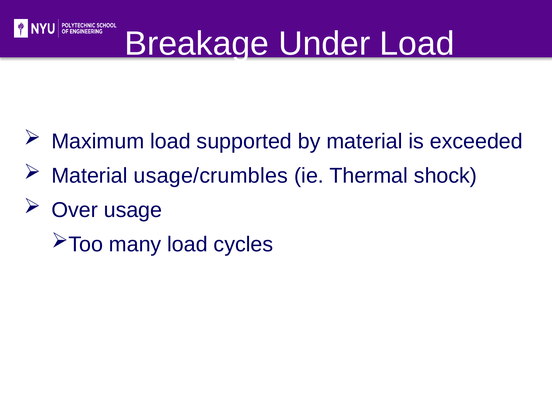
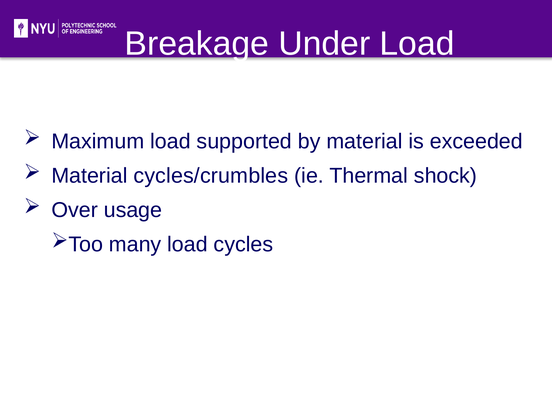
usage/crumbles: usage/crumbles -> cycles/crumbles (211, 176)
